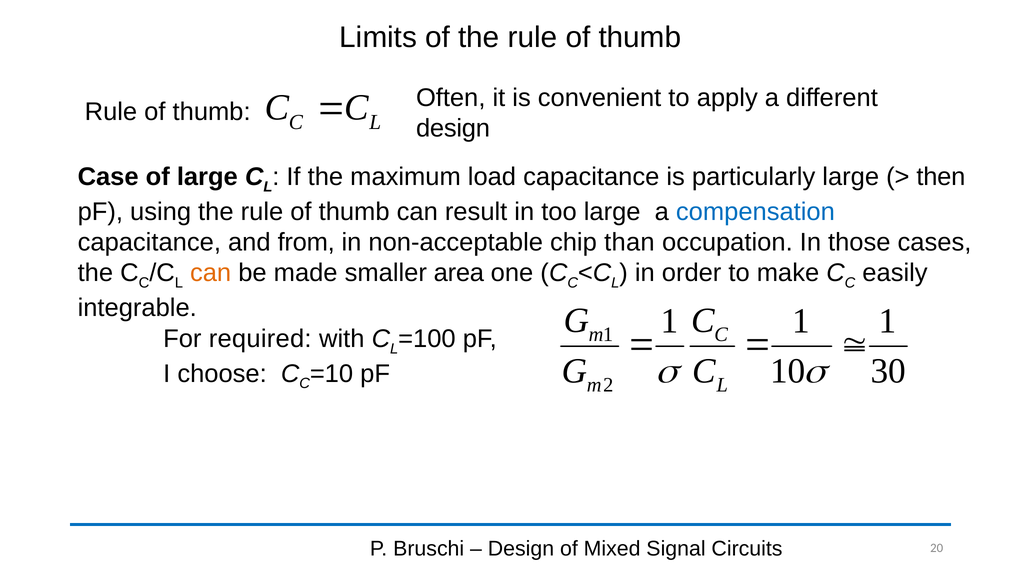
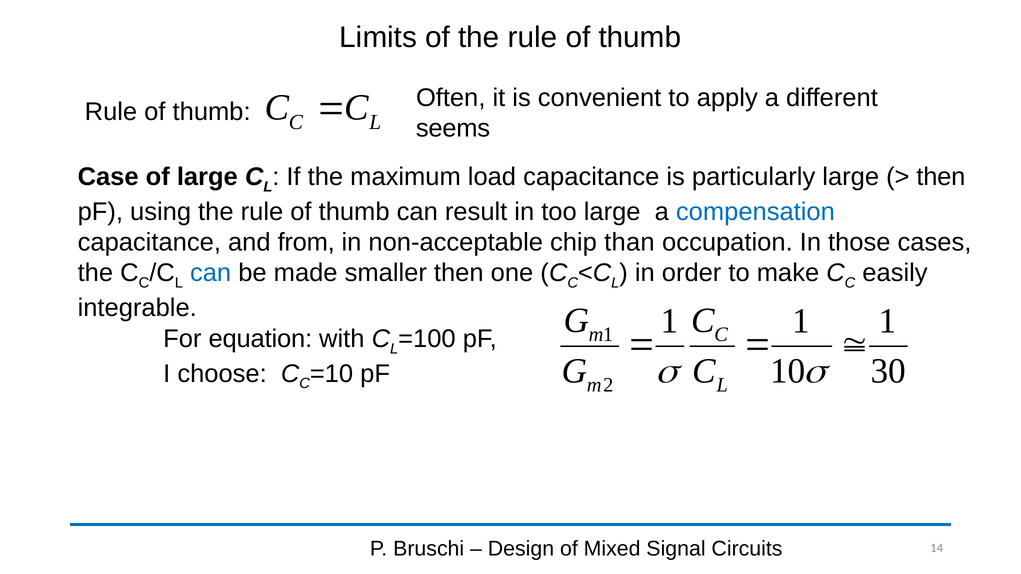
design: design -> seems (453, 129)
can colour: orange -> blue (211, 273)
smaller area: area -> then (459, 273)
required: required -> equation (260, 339)
20: 20 -> 14 (937, 548)
